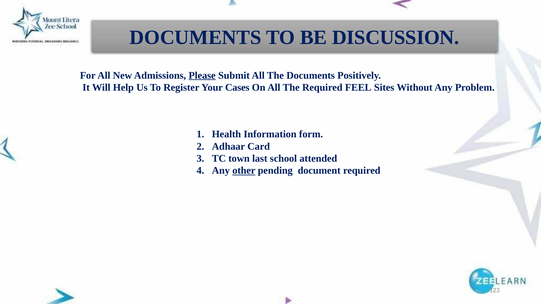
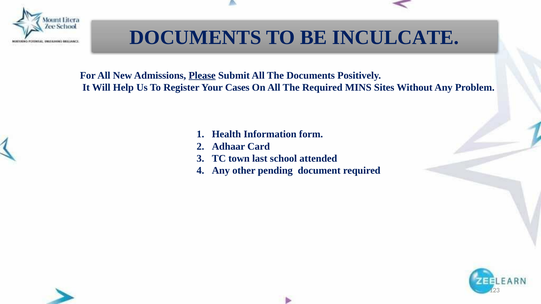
DISCUSSION: DISCUSSION -> INCULCATE (396, 38)
FEEL: FEEL -> MINS (358, 88)
other underline: present -> none (244, 171)
